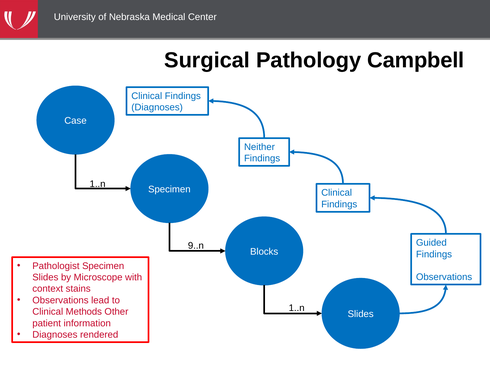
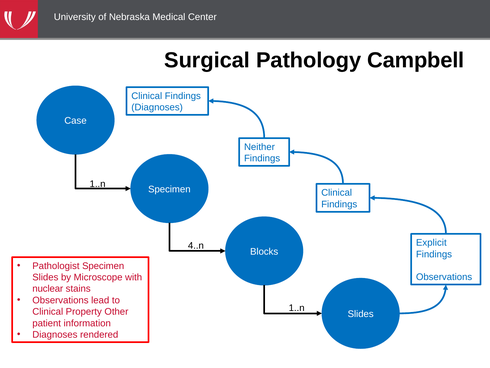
Guided: Guided -> Explicit (431, 242)
9..n: 9..n -> 4..n (196, 245)
context: context -> nuclear (48, 288)
Methods: Methods -> Property (84, 311)
